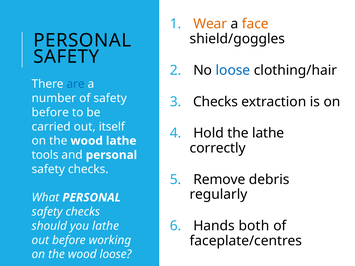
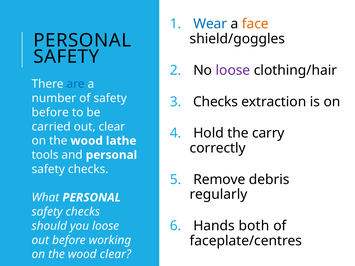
Wear colour: orange -> blue (210, 24)
loose colour: blue -> purple (233, 70)
out itself: itself -> clear (112, 127)
the lathe: lathe -> carry (268, 133)
you lathe: lathe -> loose (106, 226)
wood loose: loose -> clear (115, 255)
